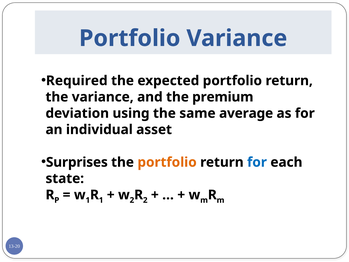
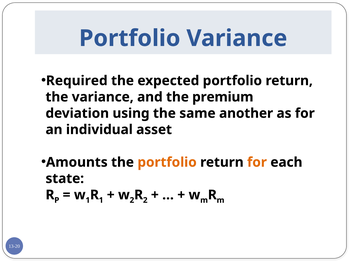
average: average -> another (246, 113)
Surprises: Surprises -> Amounts (77, 162)
for colour: blue -> orange (257, 162)
